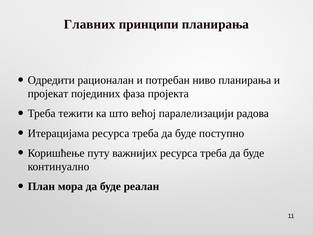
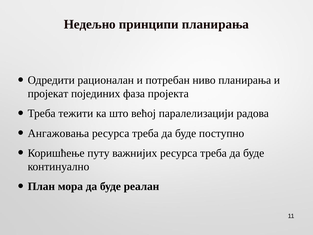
Главних: Главних -> Недељно (90, 24)
Итерацијама: Итерацијама -> Ангажовања (58, 133)
